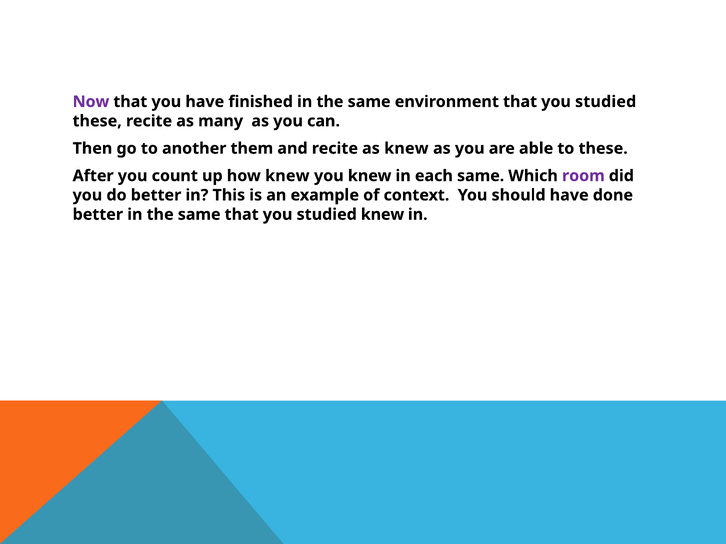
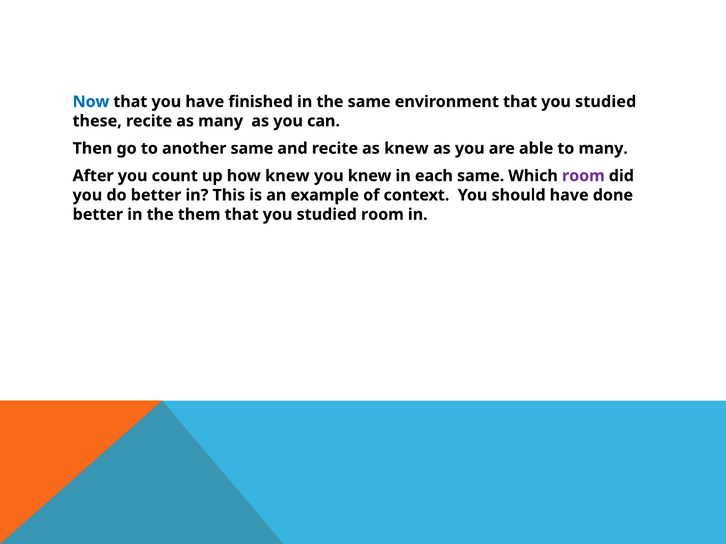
Now colour: purple -> blue (91, 102)
another them: them -> same (252, 149)
to these: these -> many (603, 149)
better in the same: same -> them (199, 215)
studied knew: knew -> room (382, 215)
